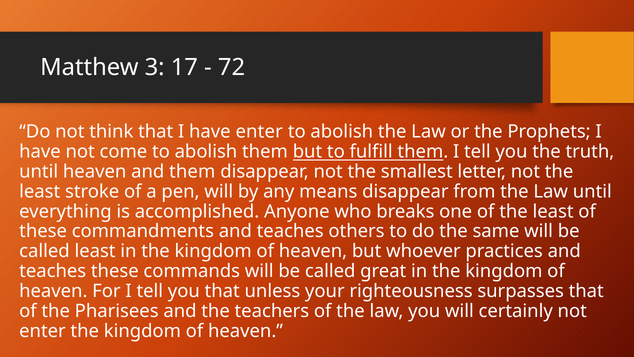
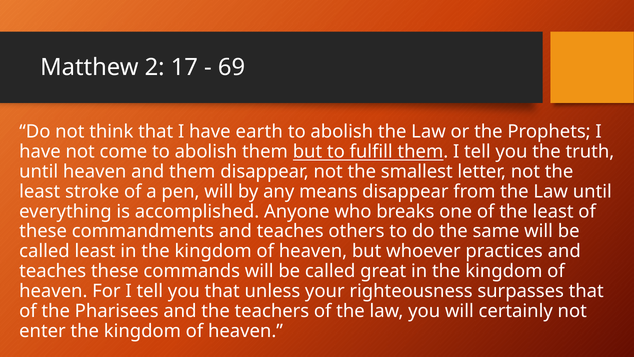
3: 3 -> 2 (155, 67)
72: 72 -> 69 (232, 67)
have enter: enter -> earth (259, 131)
